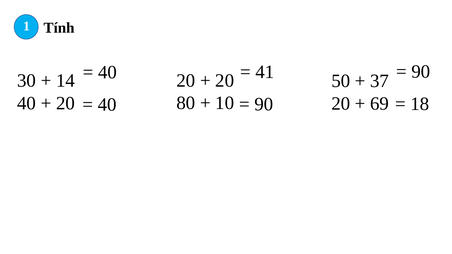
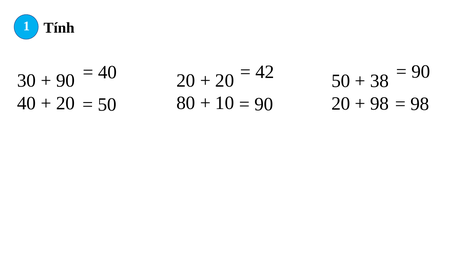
41: 41 -> 42 (265, 72)
14: 14 -> 90 (65, 81)
37: 37 -> 38 (380, 81)
69: 69 -> 98 (380, 104)
18: 18 -> 98 (420, 104)
40: 40 -> 50 (107, 105)
